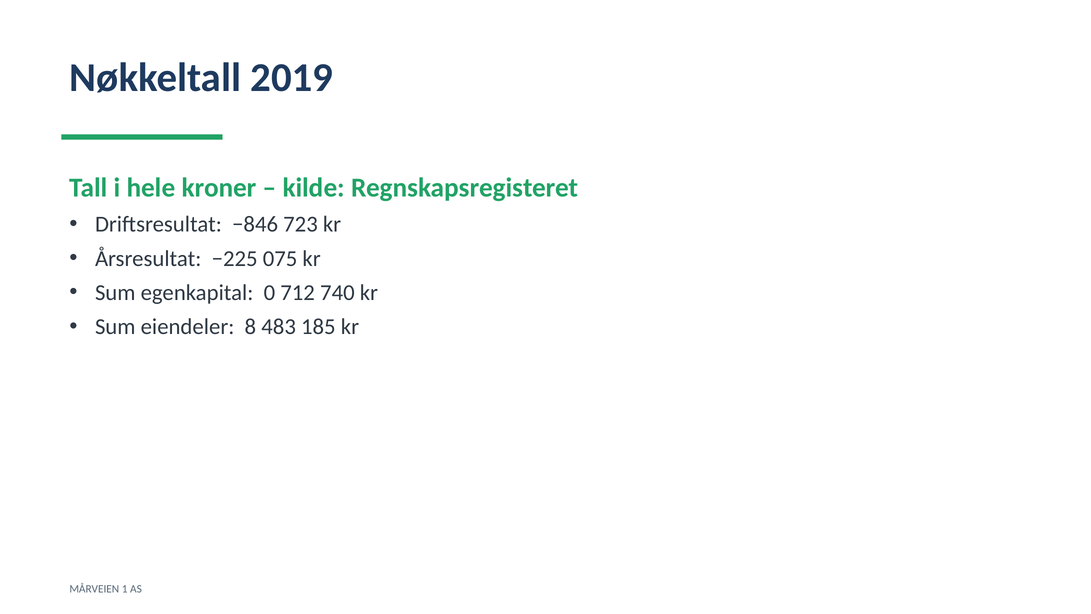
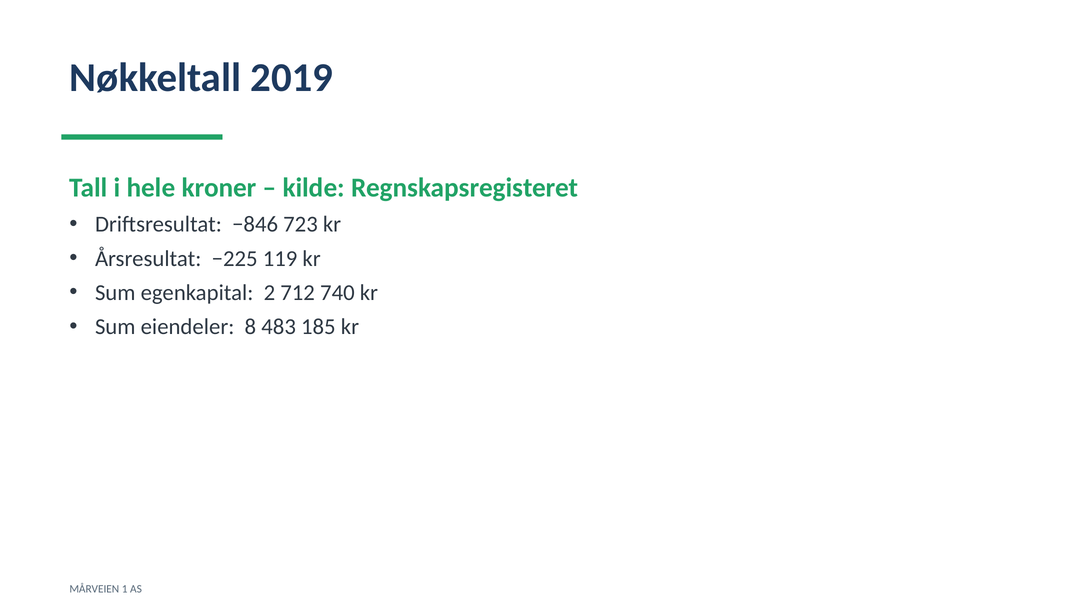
075: 075 -> 119 (280, 258)
0: 0 -> 2 (269, 293)
